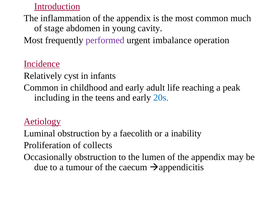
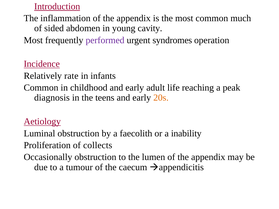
stage: stage -> sided (54, 28)
imbalance: imbalance -> syndromes (172, 40)
cyst: cyst -> rate (71, 76)
including: including -> diagnosis (52, 98)
20s colour: blue -> orange (161, 98)
